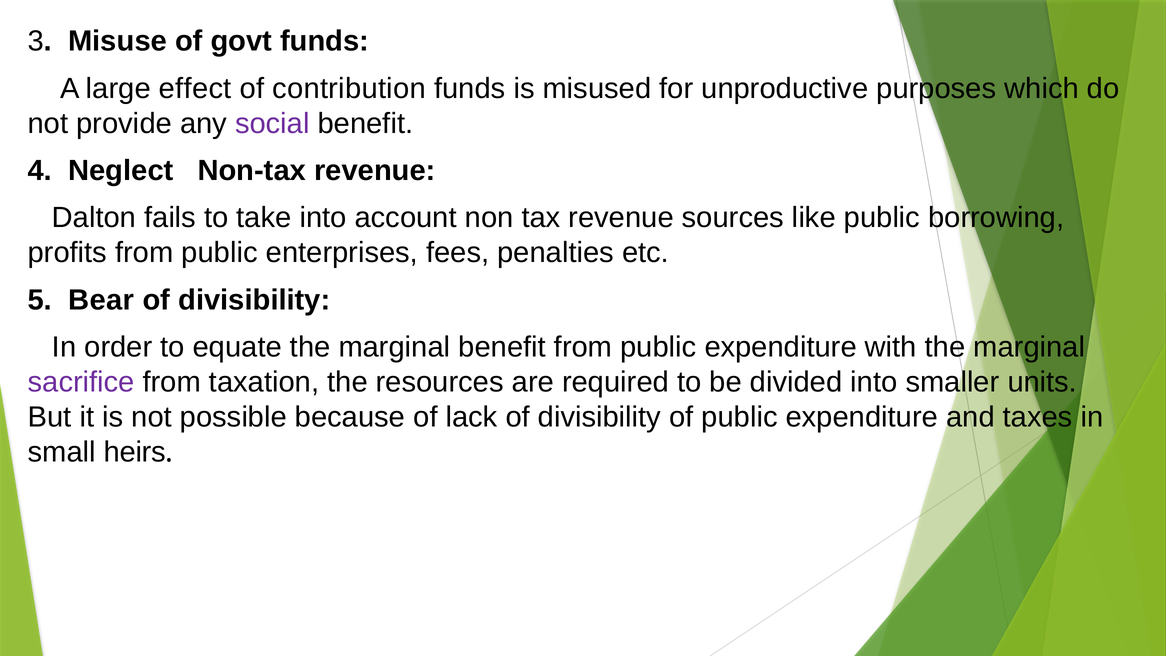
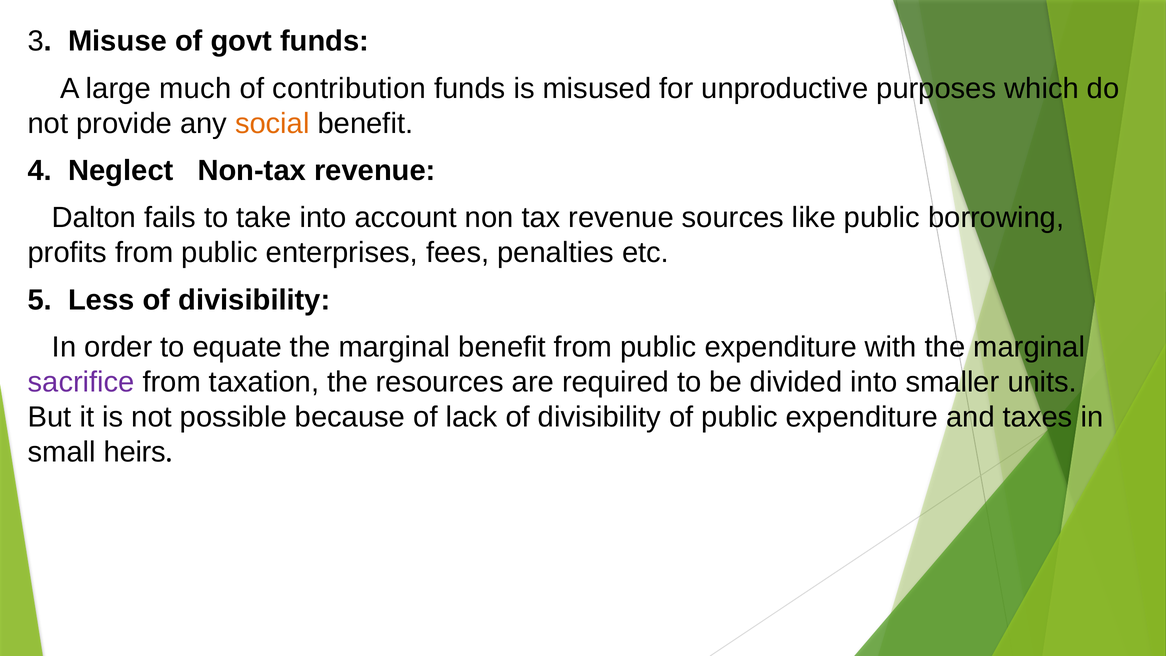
effect: effect -> much (195, 88)
social colour: purple -> orange (272, 123)
Bear: Bear -> Less (101, 300)
